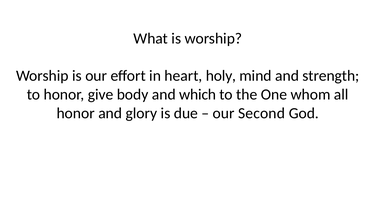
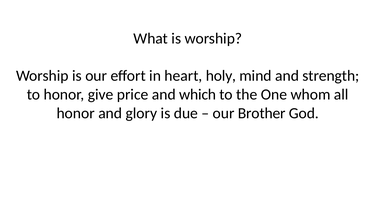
body: body -> price (133, 95)
Second: Second -> Brother (262, 113)
